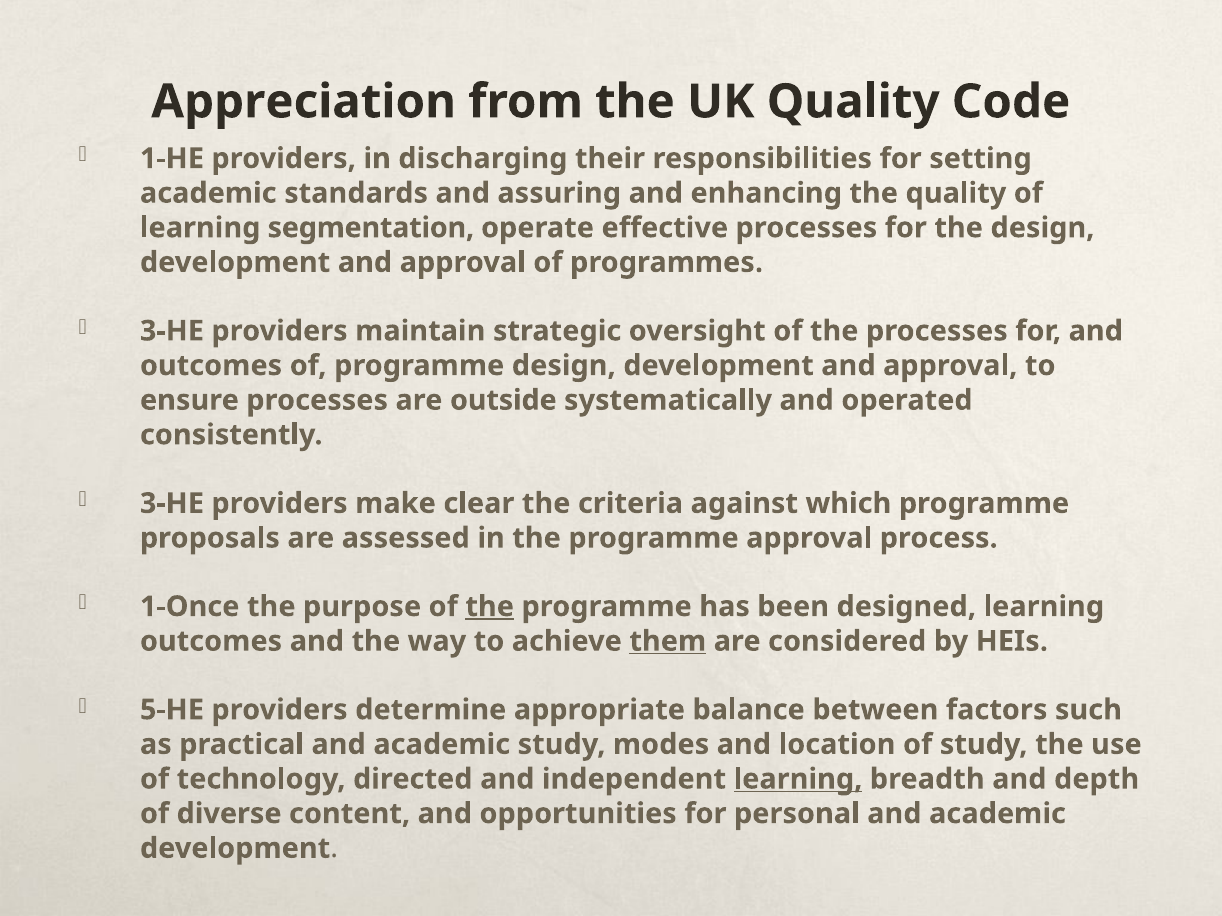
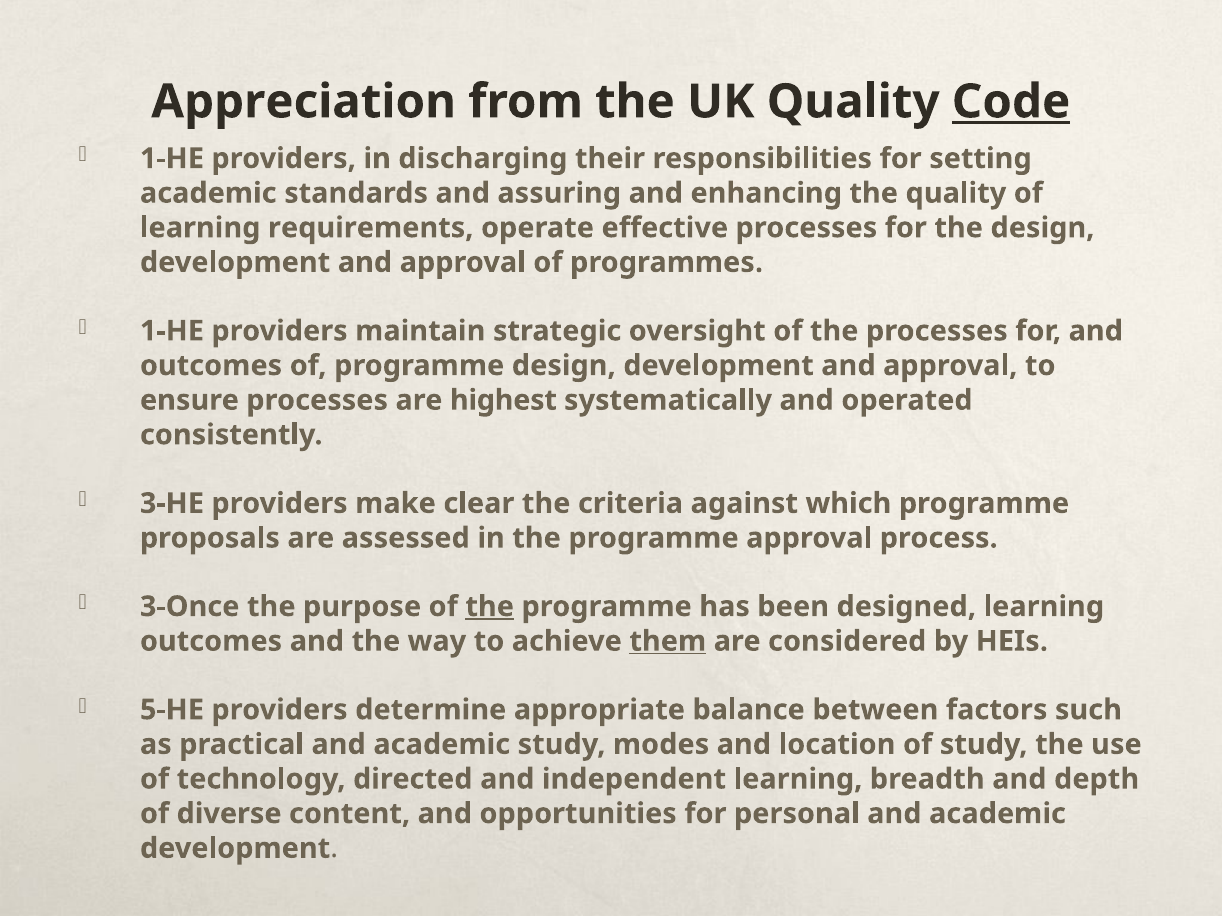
Code underline: none -> present (1011, 102)
segmentation: segmentation -> requirements (371, 228)
3-HE: 3-HE -> 1-HE (172, 331)
outside: outside -> highest (503, 400)
1-Once: 1-Once -> 3-Once (190, 607)
learning underline: present -> none (798, 779)
